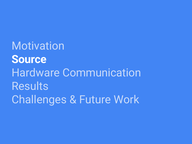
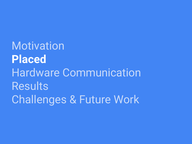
Source: Source -> Placed (29, 59)
